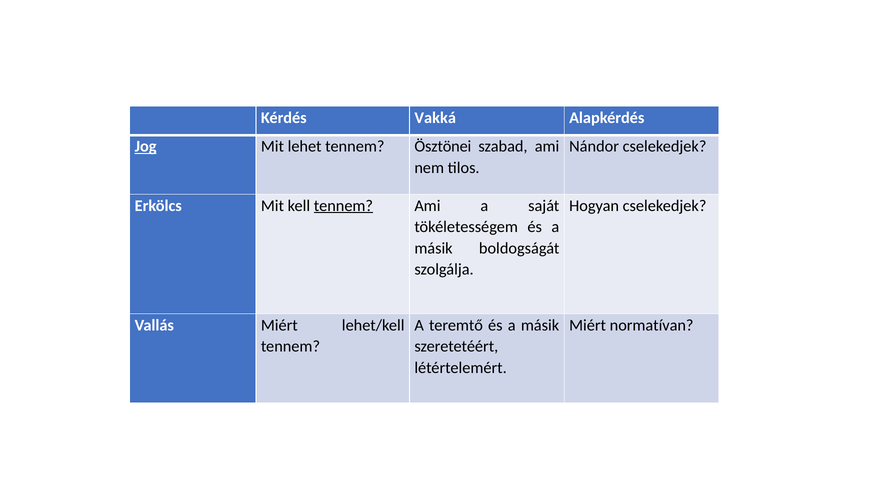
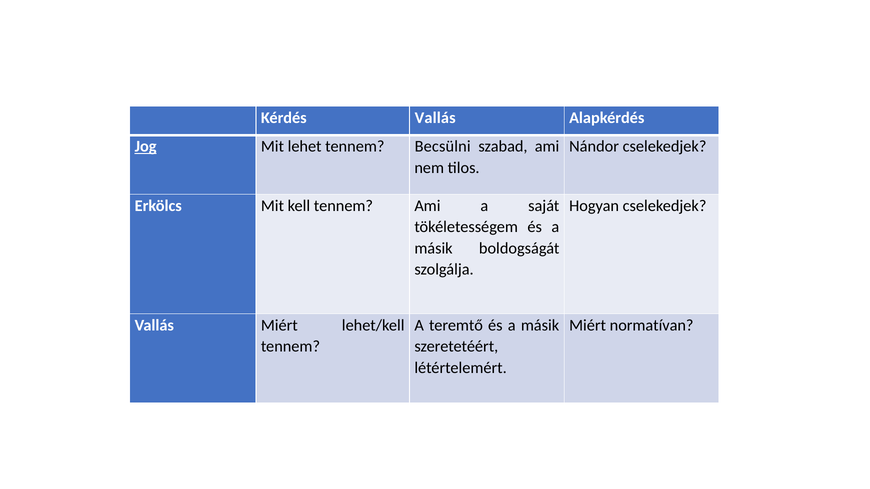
Kérdés Vakká: Vakká -> Vallás (435, 118)
Ösztönei: Ösztönei -> Becsülni (443, 147)
tennem underline: present -> none (343, 206)
